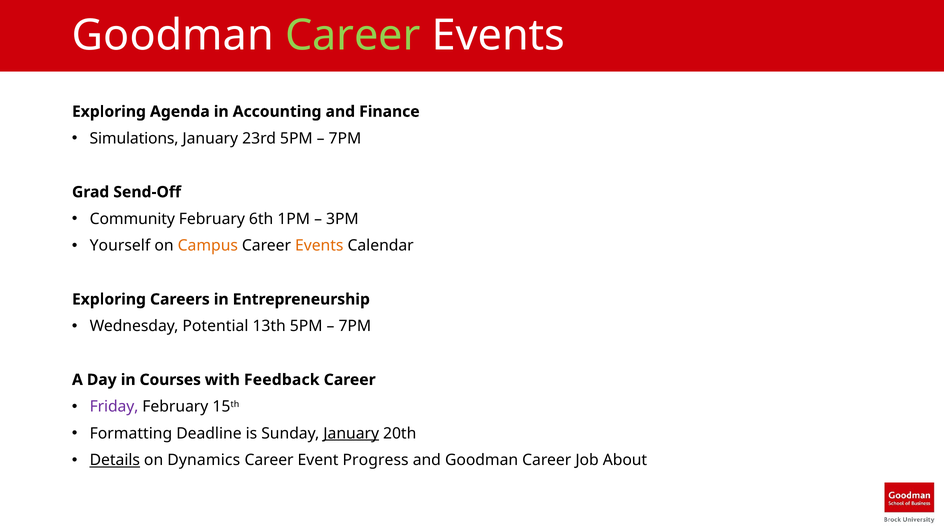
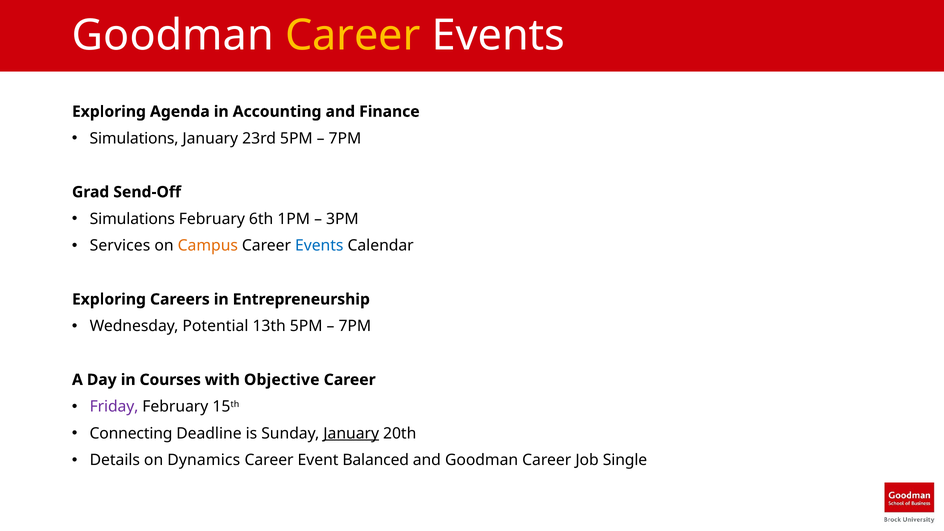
Career colour: light green -> yellow (353, 36)
Community: Community -> Simulations (132, 219)
Yourself: Yourself -> Services (120, 246)
Events colour: orange -> blue (319, 246)
Feedback: Feedback -> Objective (282, 380)
Formatting: Formatting -> Connecting (131, 433)
Details underline: present -> none (115, 460)
Progress: Progress -> Balanced (376, 460)
About: About -> Single (625, 460)
